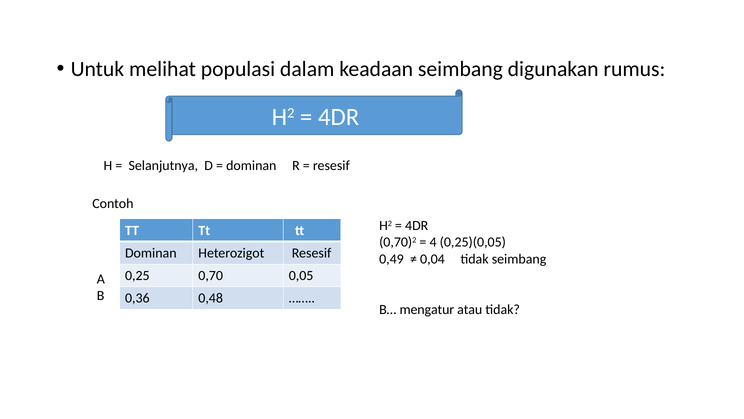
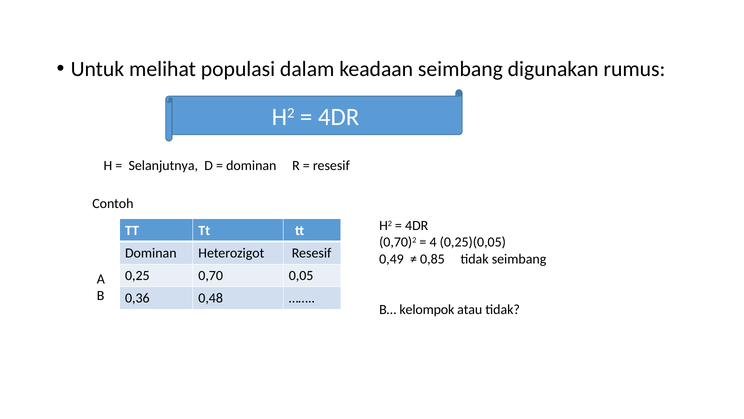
0,04: 0,04 -> 0,85 (432, 259)
mengatur: mengatur -> kelompok (427, 309)
